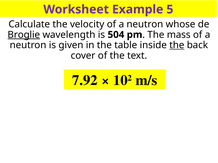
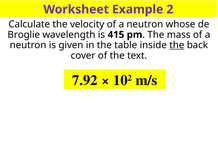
5: 5 -> 2 (170, 9)
Broglie underline: present -> none (24, 35)
504: 504 -> 415 (116, 35)
